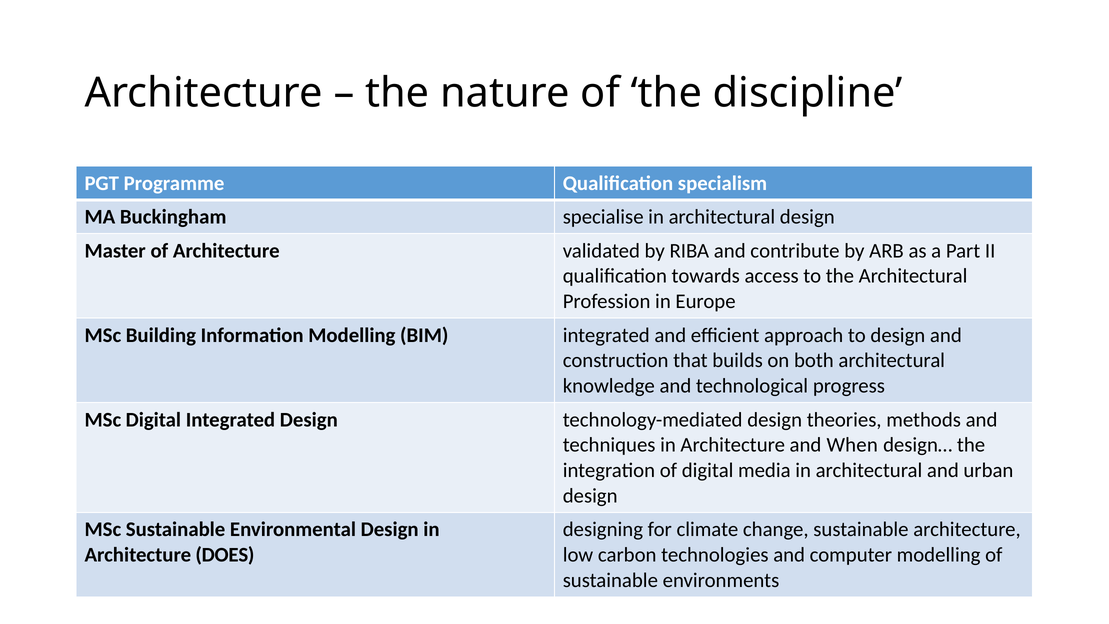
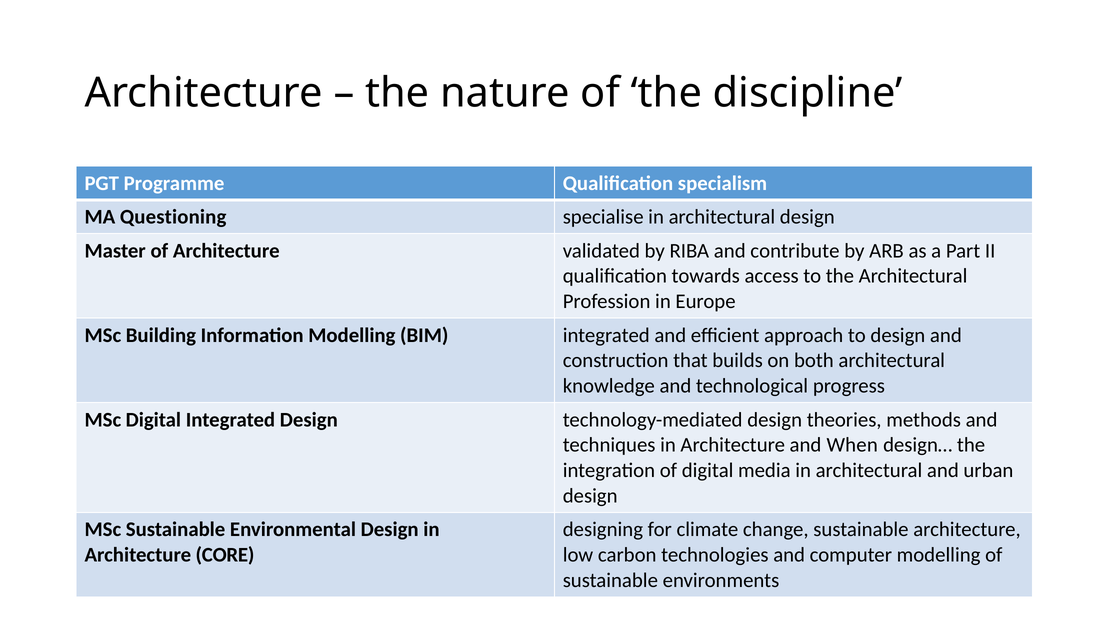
Buckingham: Buckingham -> Questioning (173, 217)
DOES: DOES -> CORE (225, 555)
